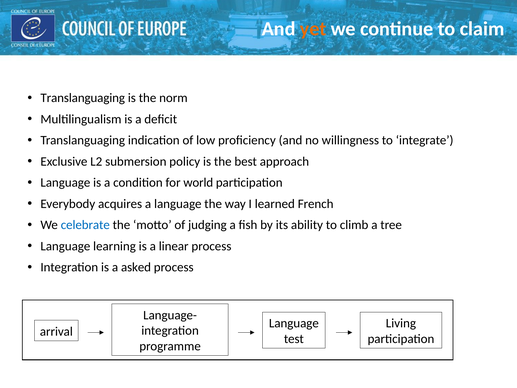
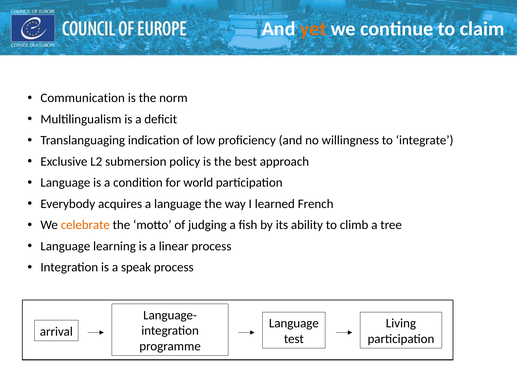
Translanguaging: Translanguaging -> Communication (83, 98)
celebrate colour: blue -> orange (85, 225)
asked: asked -> speak (136, 267)
